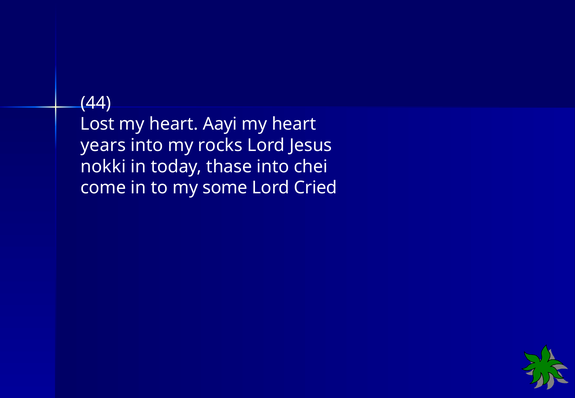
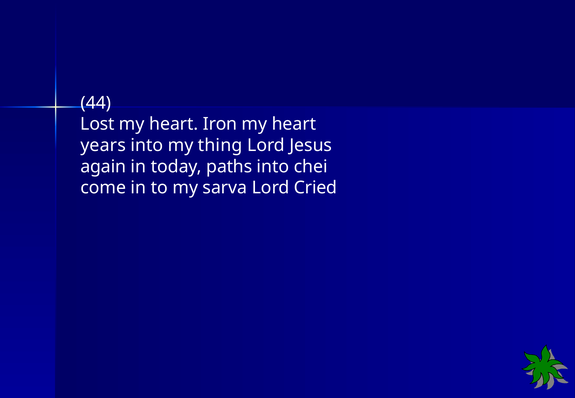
Aayi: Aayi -> Iron (220, 124)
rocks: rocks -> thing (220, 145)
nokki: nokki -> again (103, 167)
thase: thase -> paths (229, 167)
some: some -> sarva (225, 188)
